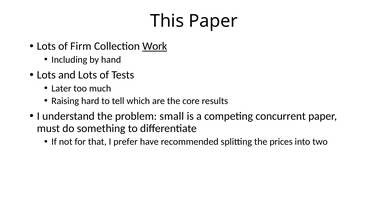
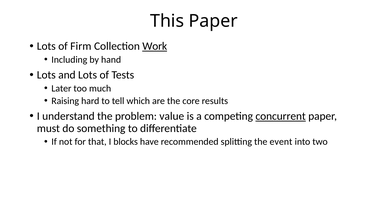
small: small -> value (172, 116)
concurrent underline: none -> present (281, 116)
prefer: prefer -> blocks (126, 142)
prices: prices -> event (281, 142)
